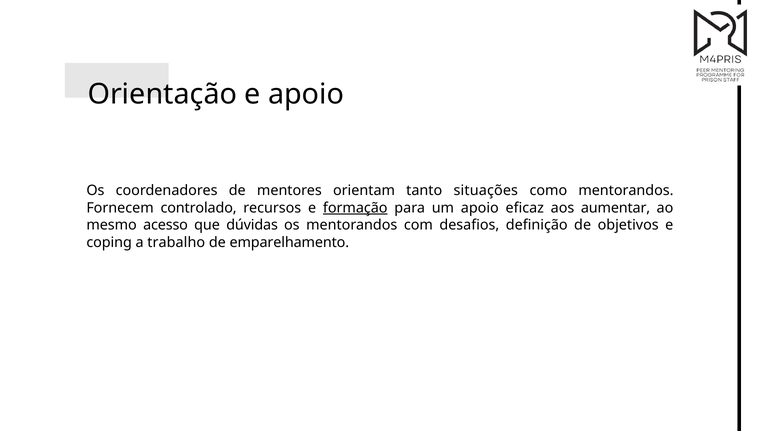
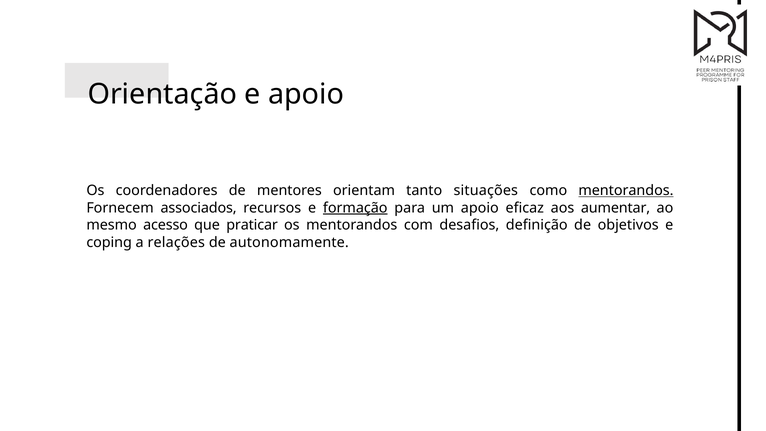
mentorandos underline: none -> present (626, 191)
controlado: controlado -> associados (199, 208)
dúvidas: dúvidas -> praticar (252, 225)
trabalho: trabalho -> relações (176, 242)
emparelhamento: emparelhamento -> autonomamente (289, 242)
